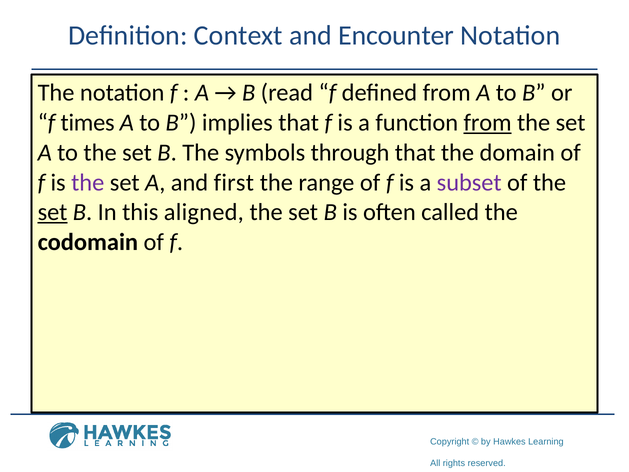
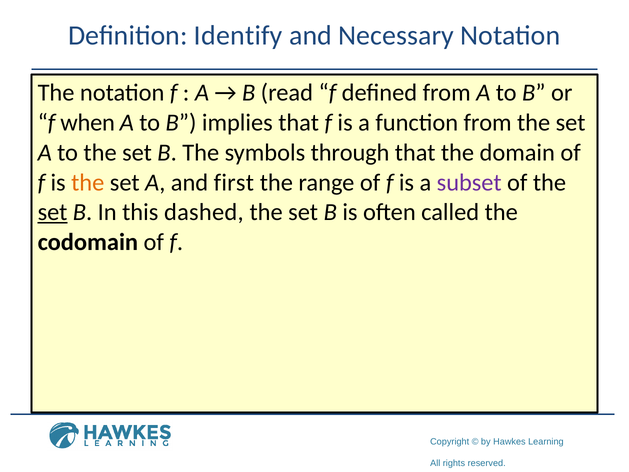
Context: Context -> Identify (238, 36)
Encounter: Encounter -> Necessary (396, 36)
times: times -> when (88, 123)
from underline: present -> none (488, 123)
the colour: purple -> orange (88, 182)
aligned: aligned -> dashed (204, 212)
